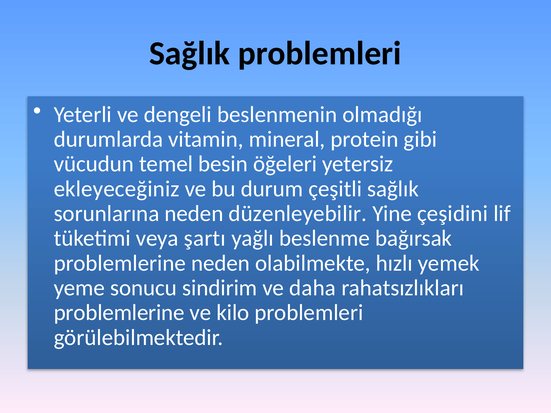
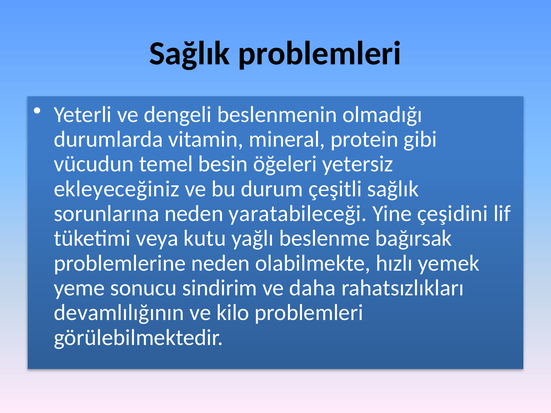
düzenleyebilir: düzenleyebilir -> yaratabileceği (298, 214)
şartı: şartı -> kutu (205, 239)
problemlerine: problemlerine -> devamlılığının (119, 313)
